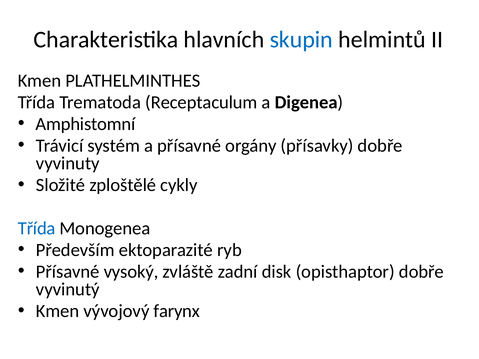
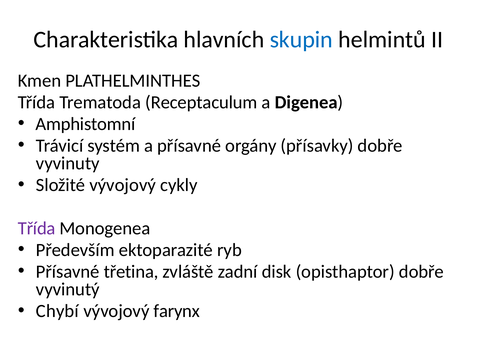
Složité zploštělé: zploštělé -> vývojový (123, 185)
Třída colour: blue -> purple (37, 228)
vysoký: vysoký -> třetina (131, 272)
Kmen: Kmen -> Chybí (57, 311)
